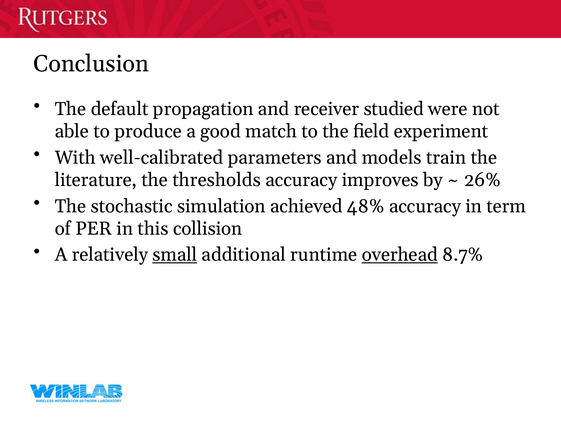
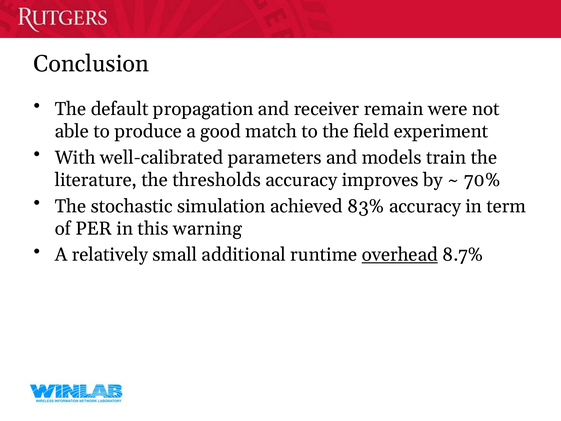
studied: studied -> remain (394, 109)
26%: 26% -> 70% (482, 180)
48%: 48% -> 83% (366, 206)
collision: collision -> warning (208, 228)
small underline: present -> none (175, 255)
